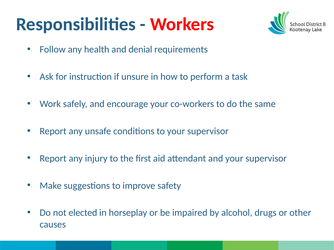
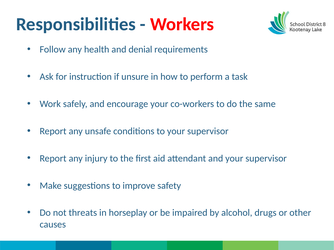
elected: elected -> threats (83, 213)
